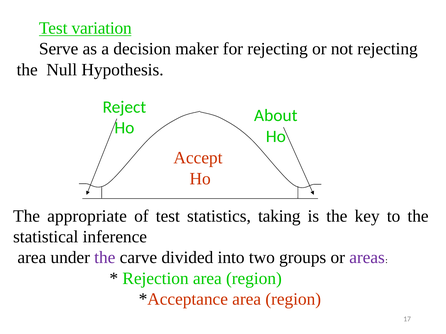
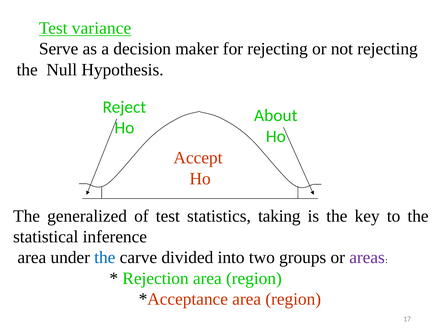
variation: variation -> variance (102, 28)
appropriate: appropriate -> generalized (87, 216)
the colour: purple -> blue (105, 258)
